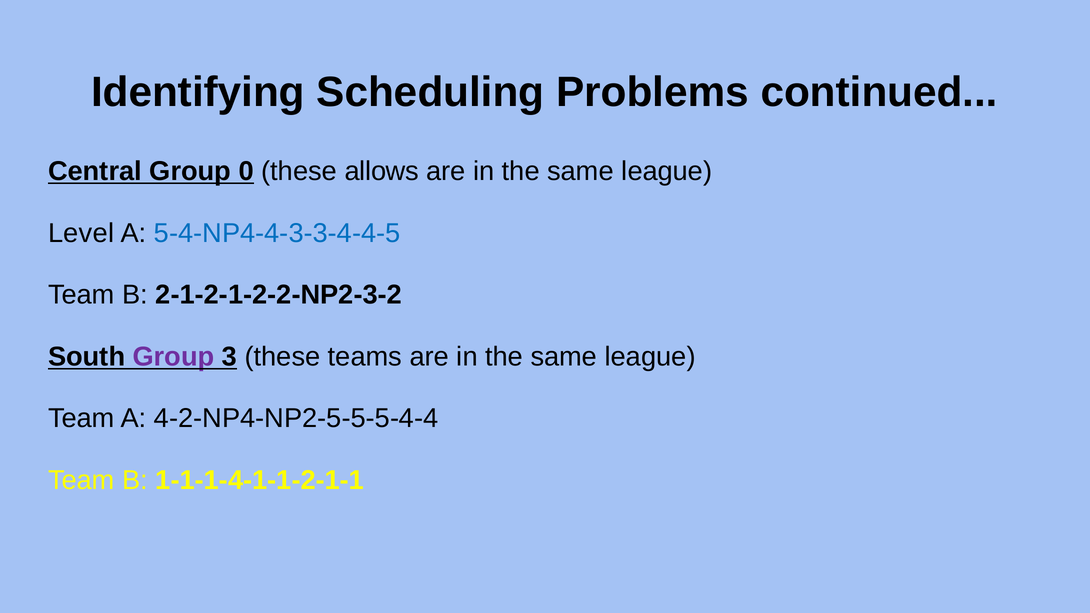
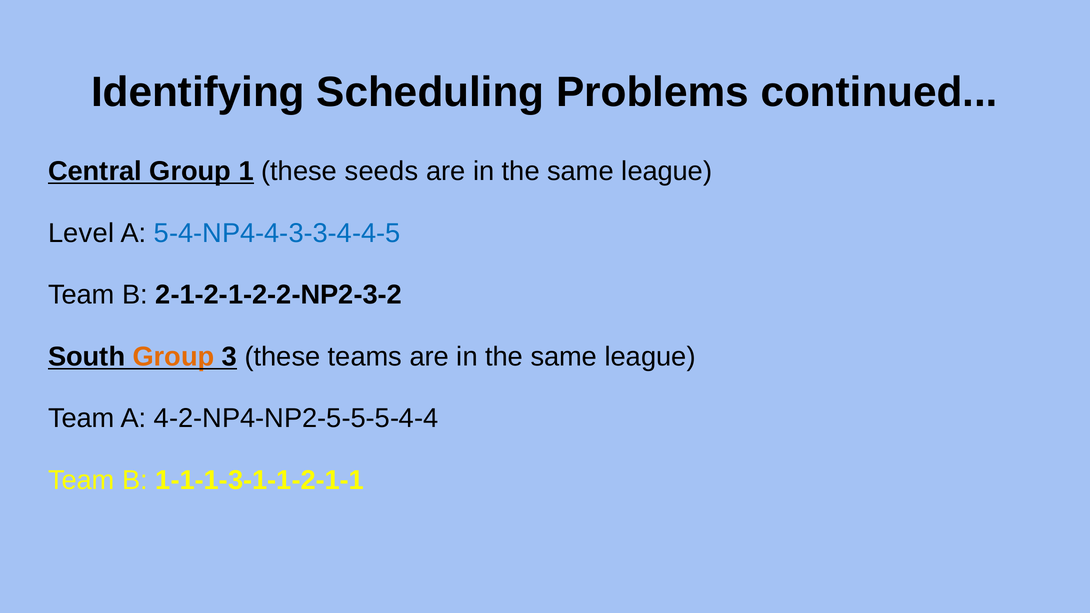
0: 0 -> 1 (246, 171)
allows: allows -> seeds (382, 171)
Group colour: purple -> orange (173, 357)
1-1-1-4-1-1-2-1-1: 1-1-1-4-1-1-2-1-1 -> 1-1-1-3-1-1-2-1-1 (260, 480)
